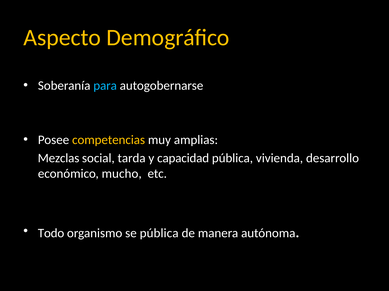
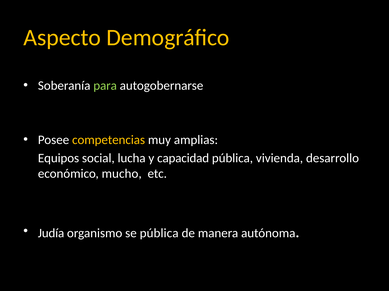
para colour: light blue -> light green (105, 86)
Mezclas: Mezclas -> Equipos (59, 158)
tarda: tarda -> lucha (132, 158)
Todo: Todo -> Judía (51, 234)
